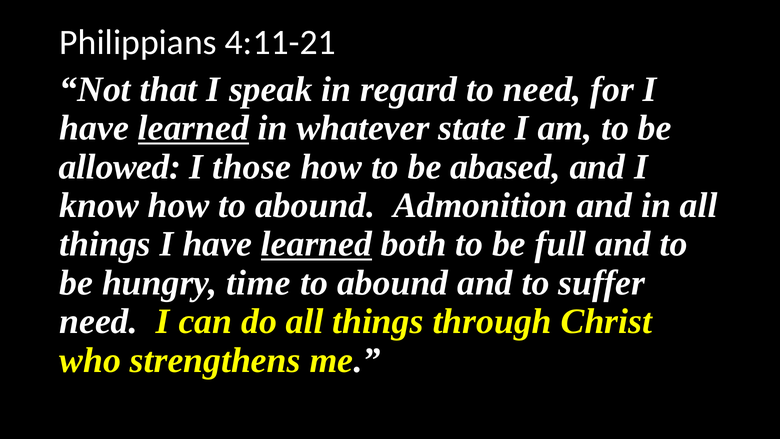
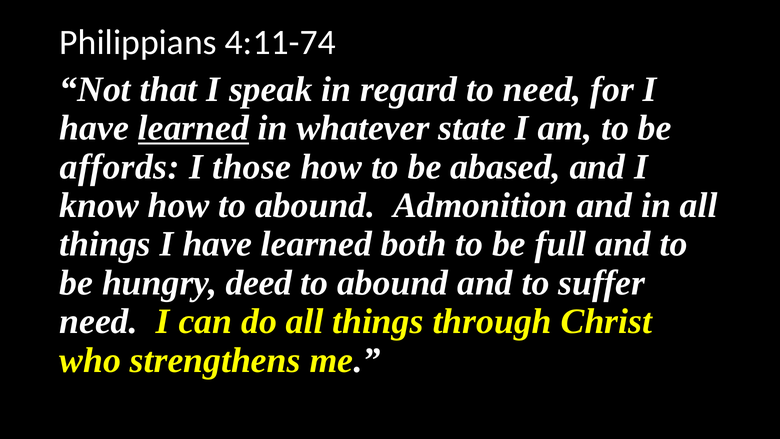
4:11-21: 4:11-21 -> 4:11-74 (280, 43)
allowed: allowed -> affords (120, 167)
learned underline: present -> none (316, 244)
time: time -> deed (259, 283)
